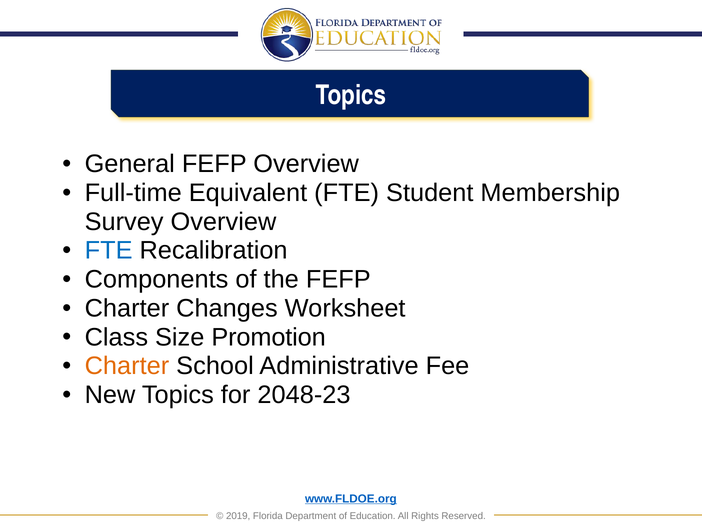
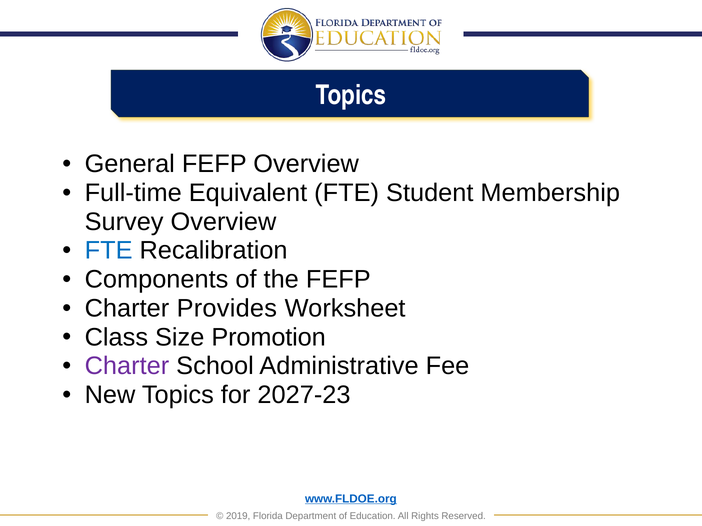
Changes: Changes -> Provides (227, 309)
Charter colour: orange -> purple (127, 366)
2048-23: 2048-23 -> 2027-23 (304, 395)
